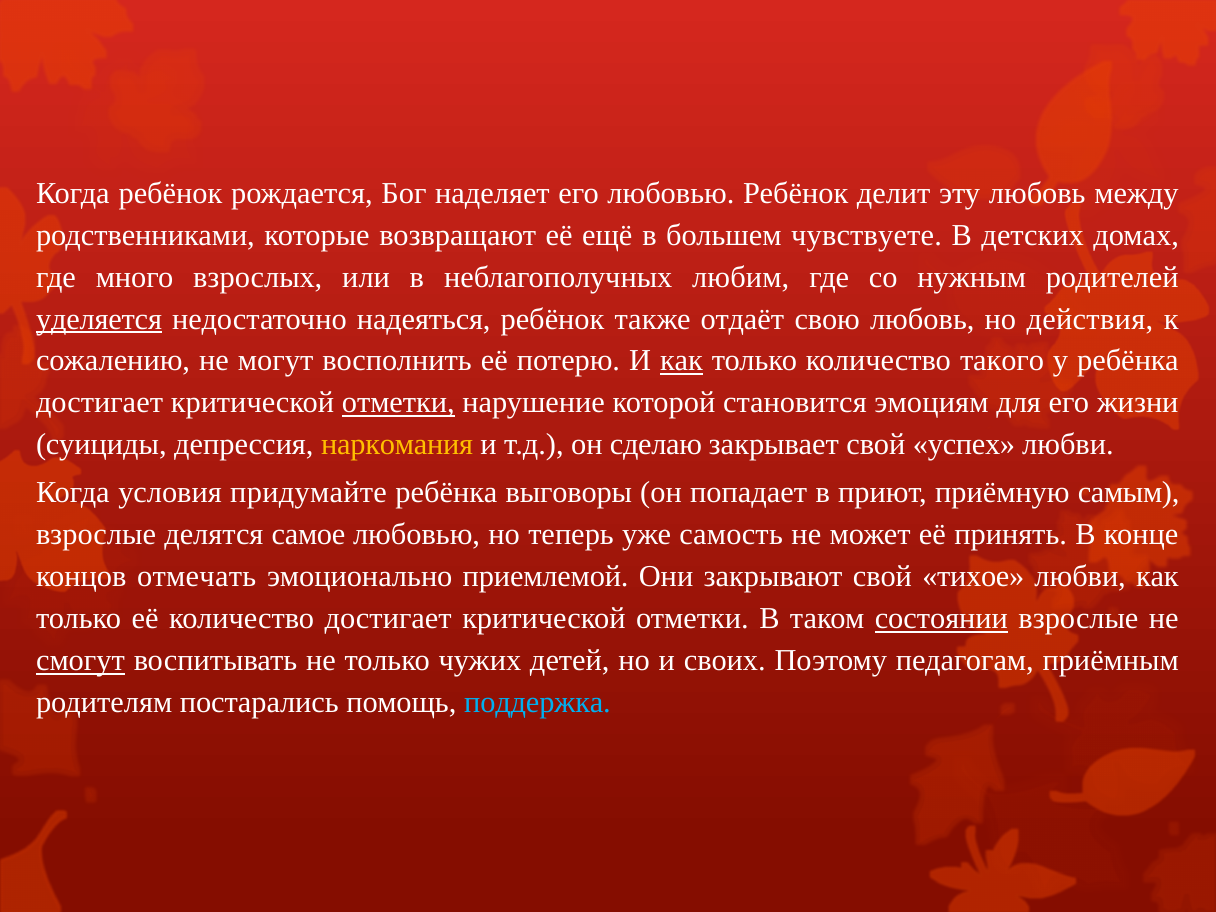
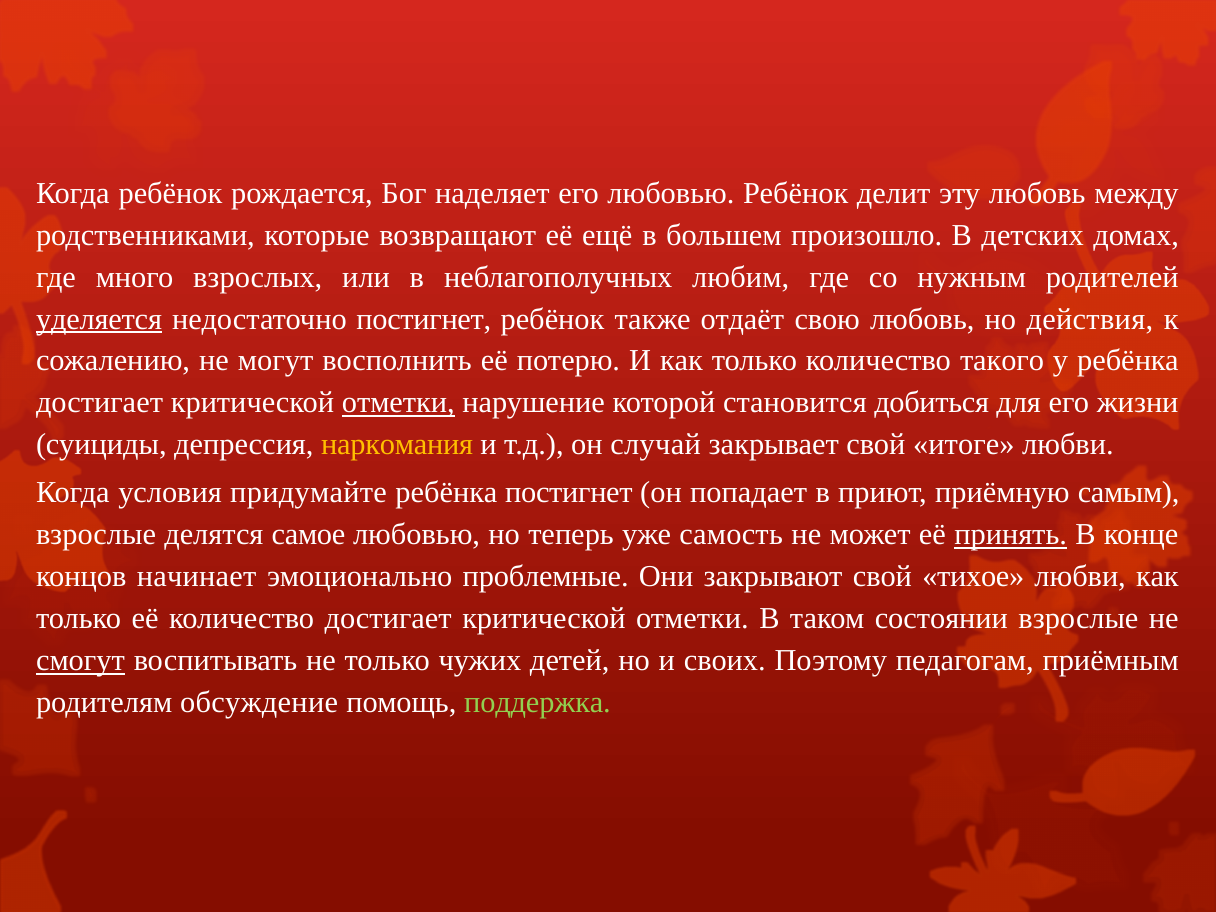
чувствуете: чувствуете -> произошло (867, 235)
недостаточно надеяться: надеяться -> постигнет (424, 319)
как underline: present -> none (681, 361)
эмоциям: эмоциям -> добиться (932, 403)
сделаю: сделаю -> случай (656, 445)
успех: успех -> итоге (964, 445)
ребёнка выговоры: выговоры -> постигнет (569, 493)
принять underline: none -> present (1011, 535)
отмечать: отмечать -> начинает (197, 577)
приемлемой: приемлемой -> проблемные (546, 577)
состоянии underline: present -> none (941, 619)
постарались: постарались -> обсуждение (259, 703)
поддержка colour: light blue -> light green (537, 703)
